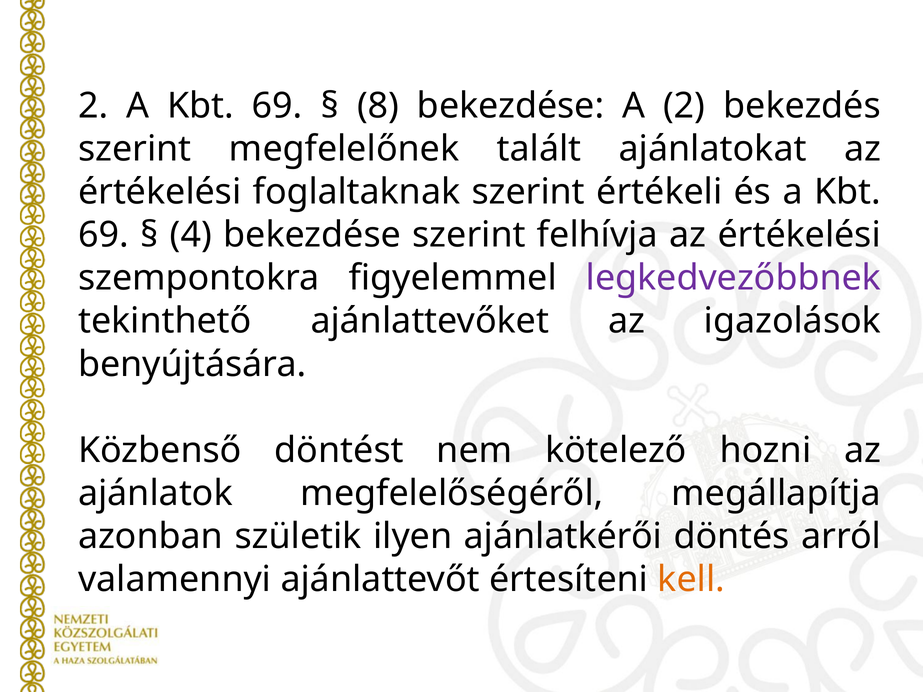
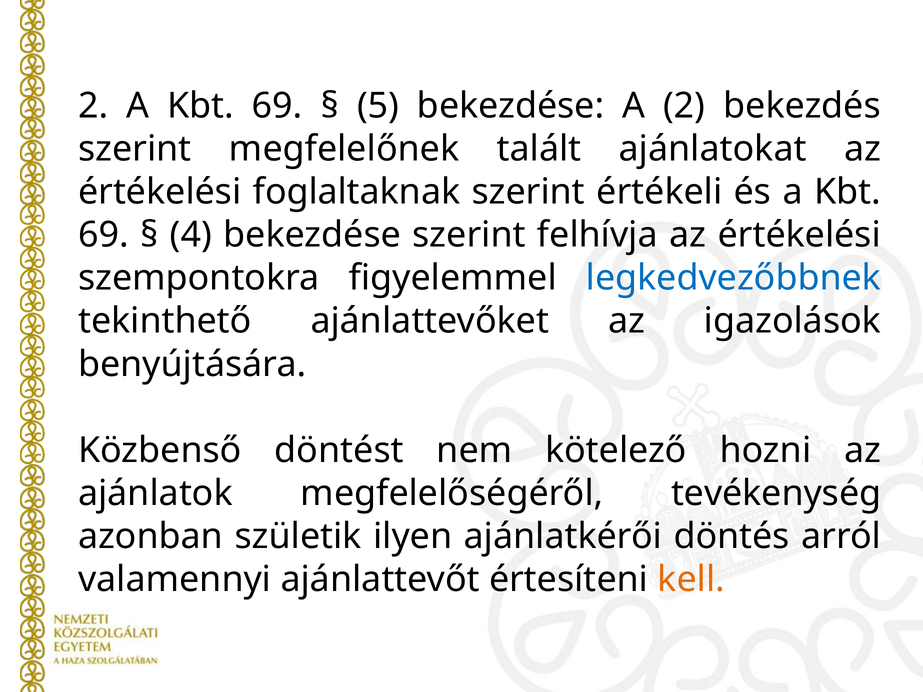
8: 8 -> 5 (378, 106)
legkedvezőbbnek colour: purple -> blue (733, 278)
megállapítja: megállapítja -> tevékenység (776, 494)
